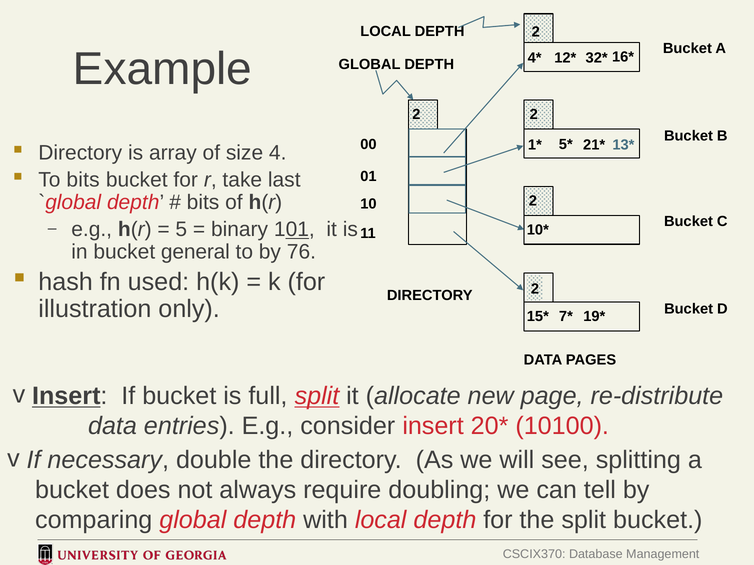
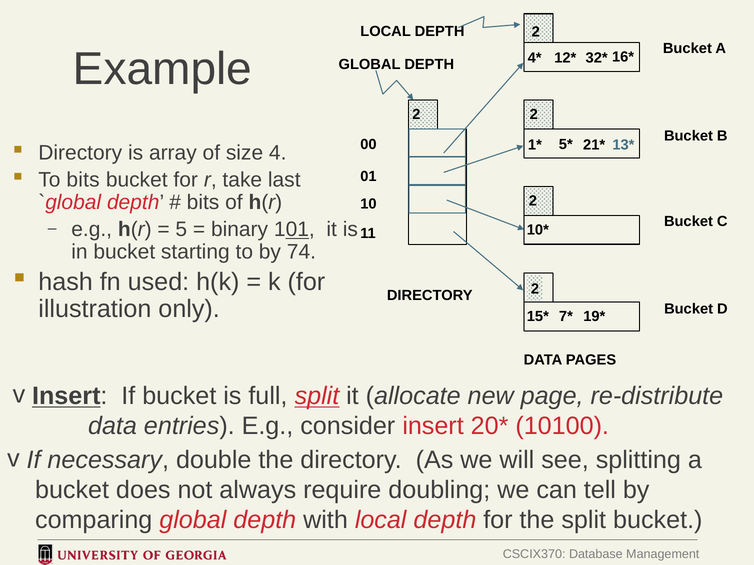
general: general -> starting (195, 252)
76: 76 -> 74 (301, 252)
